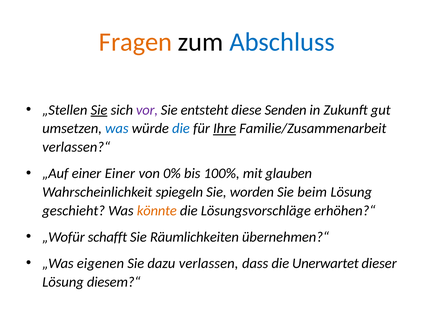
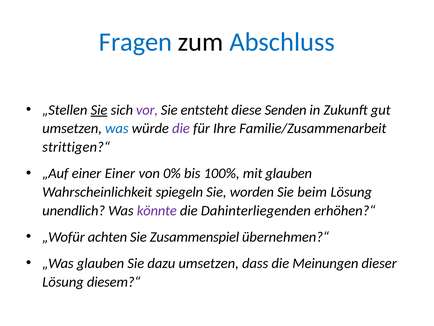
Fragen colour: orange -> blue (135, 42)
die colour: blue -> purple (181, 128)
Ihre underline: present -> none (225, 128)
verlassen?“: verlassen?“ -> strittigen?“ (76, 147)
geschieht: geschieht -> unendlich (74, 210)
könnte colour: orange -> purple (157, 210)
Lösungsvorschläge: Lösungsvorschläge -> Dahinterliegenden (256, 210)
schafft: schafft -> achten (107, 237)
Räumlichkeiten: Räumlichkeiten -> Zusammenspiel (194, 237)
„Was eigenen: eigenen -> glauben (101, 263)
dazu verlassen: verlassen -> umsetzen (209, 263)
Unerwartet: Unerwartet -> Meinungen (325, 263)
